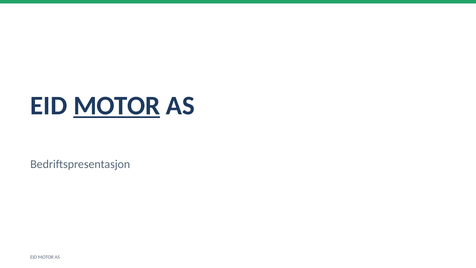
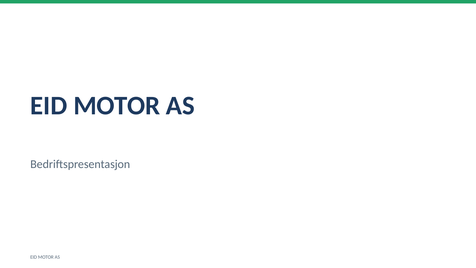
MOTOR underline: present -> none (117, 106)
